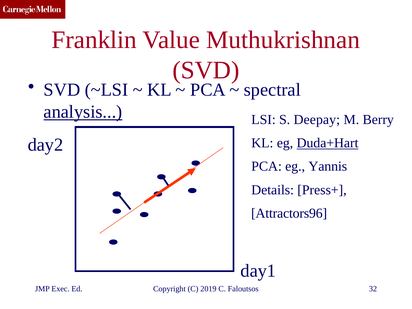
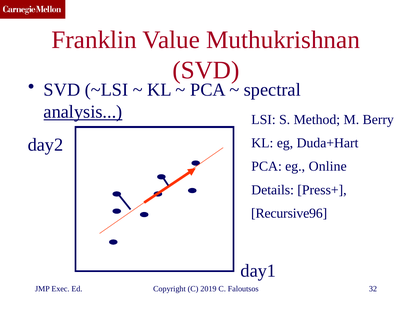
Deepay: Deepay -> Method (317, 120)
Duda+Hart underline: present -> none (328, 143)
Yannis: Yannis -> Online (328, 166)
Attractors96: Attractors96 -> Recursive96 (289, 213)
